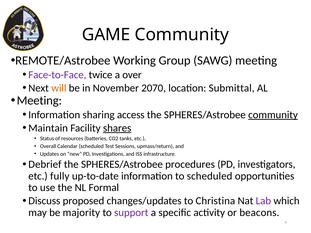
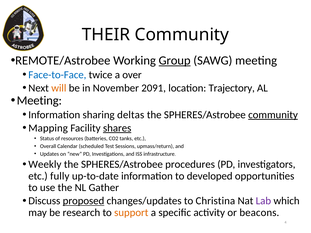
GAME: GAME -> THEIR (106, 35)
Group underline: none -> present (175, 61)
Face-to-Face colour: purple -> blue (57, 75)
2070: 2070 -> 2091 (154, 88)
Submittal: Submittal -> Trajectory (232, 88)
access: access -> deltas (131, 115)
Maintain: Maintain -> Mapping (48, 128)
Debrief: Debrief -> Weekly (45, 165)
to scheduled: scheduled -> developed (210, 176)
Formal: Formal -> Gather (104, 188)
proposed underline: none -> present (83, 201)
majority: majority -> research (81, 213)
support colour: purple -> orange (131, 213)
